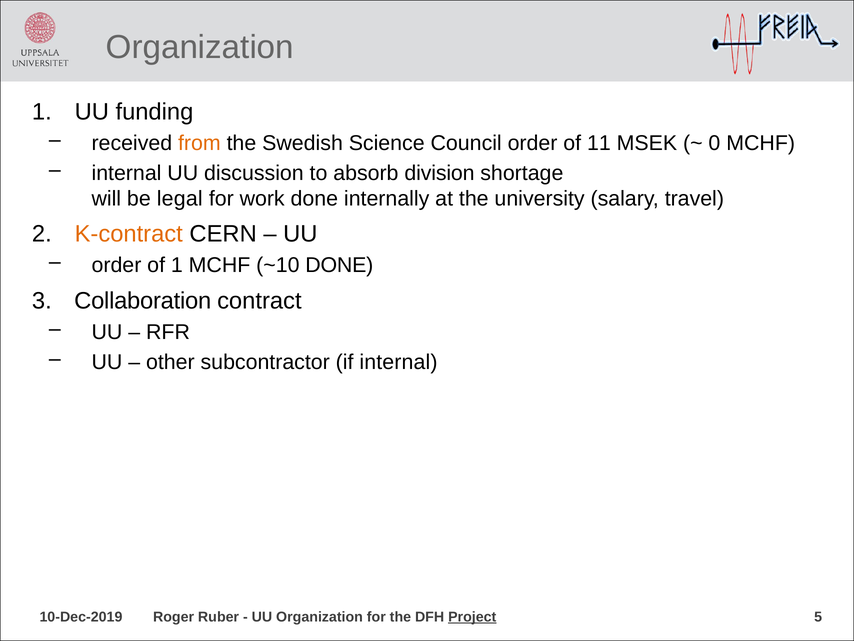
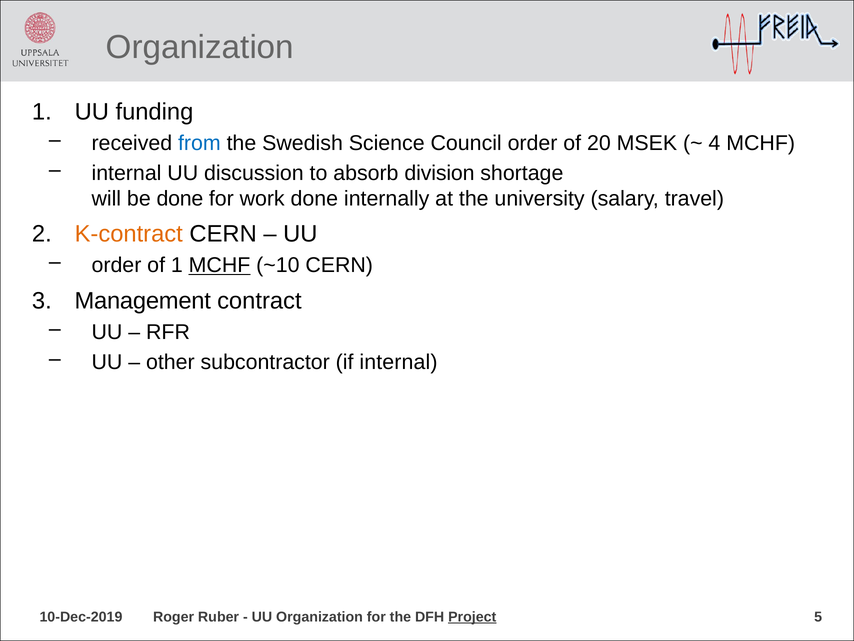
from colour: orange -> blue (199, 143)
11: 11 -> 20 (599, 143)
0: 0 -> 4 (714, 143)
be legal: legal -> done (180, 198)
MCHF underline: none -> present (219, 265)
~10 DONE: DONE -> CERN (339, 265)
Collaboration: Collaboration -> Management (143, 301)
